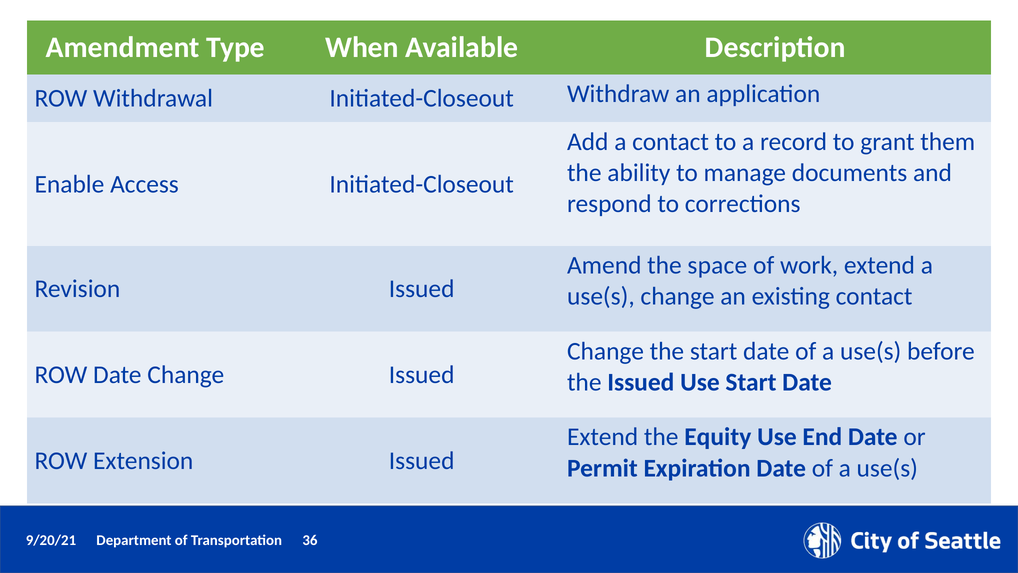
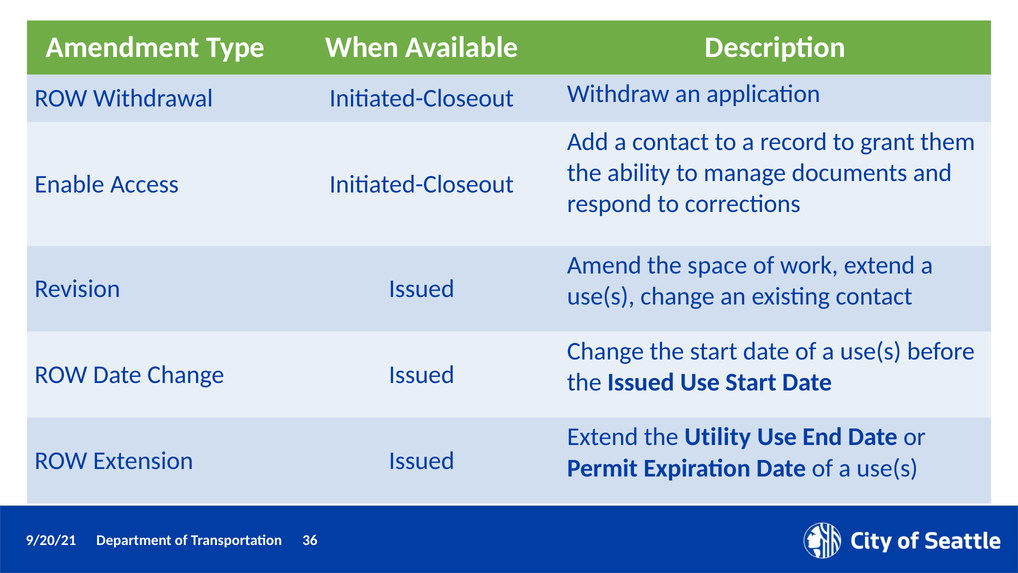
Equity: Equity -> Utility (718, 437)
